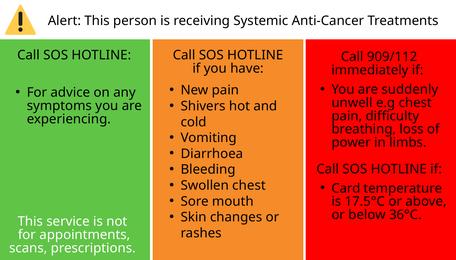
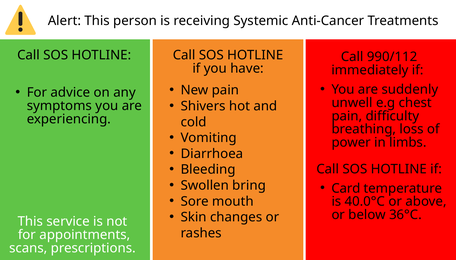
909/112: 909/112 -> 990/112 (392, 57)
Swollen chest: chest -> bring (249, 186)
17.5°C: 17.5°C -> 40.0°C (365, 202)
